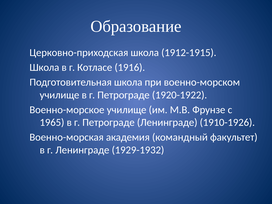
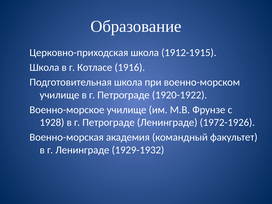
1965: 1965 -> 1928 (52, 122)
1910-1926: 1910-1926 -> 1972-1926 (227, 122)
